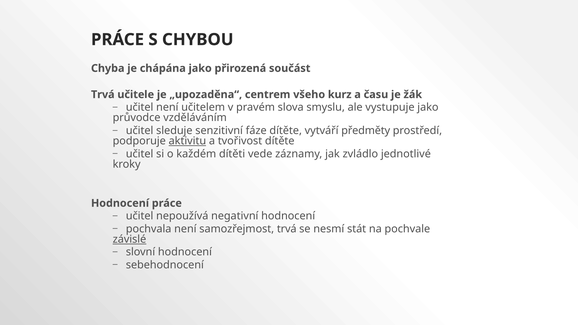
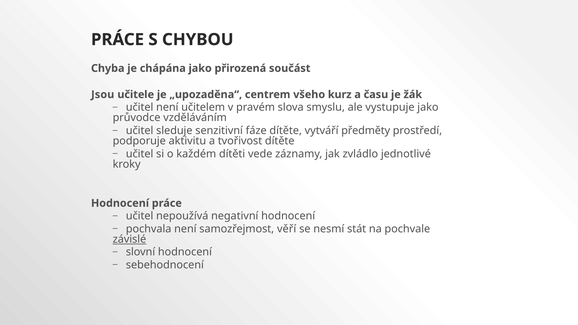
Trvá: Trvá -> Jsou (103, 95)
aktivitu underline: present -> none (187, 141)
samozřejmost trvá: trvá -> věří (287, 229)
